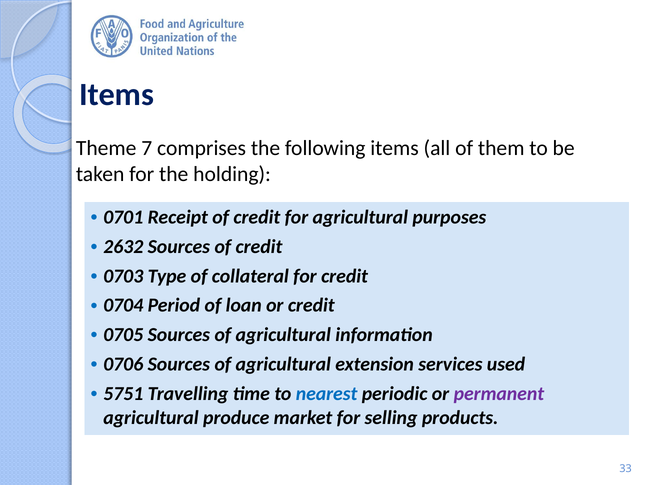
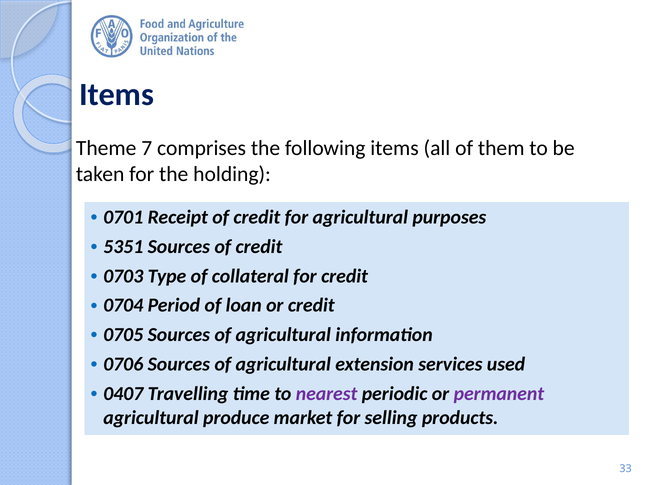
2632: 2632 -> 5351 (123, 247)
5751: 5751 -> 0407 (123, 394)
nearest colour: blue -> purple (327, 394)
